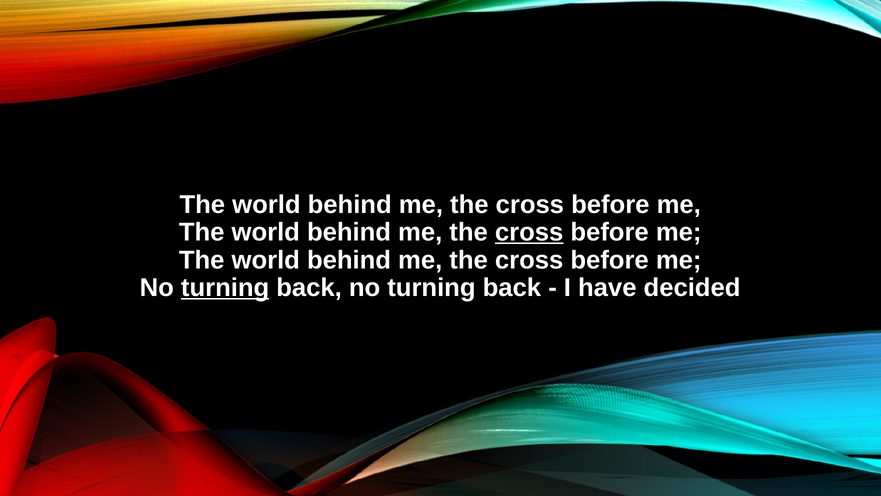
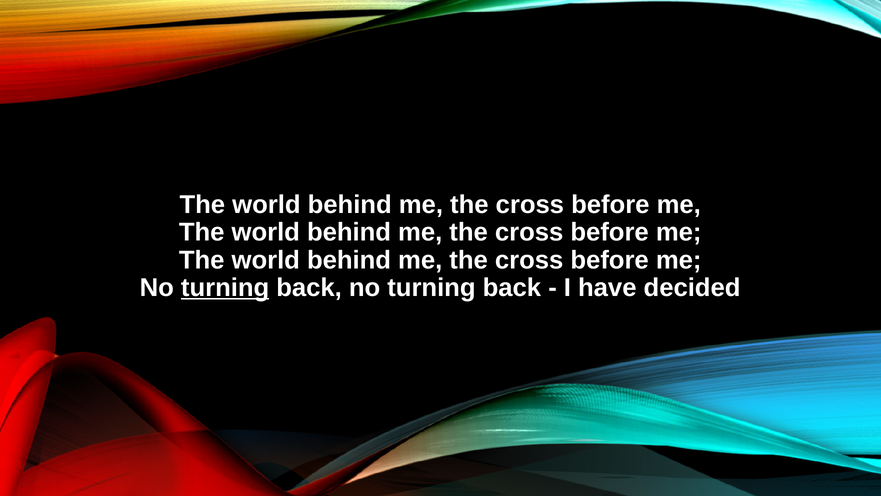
cross underline: present -> none (529, 232)
